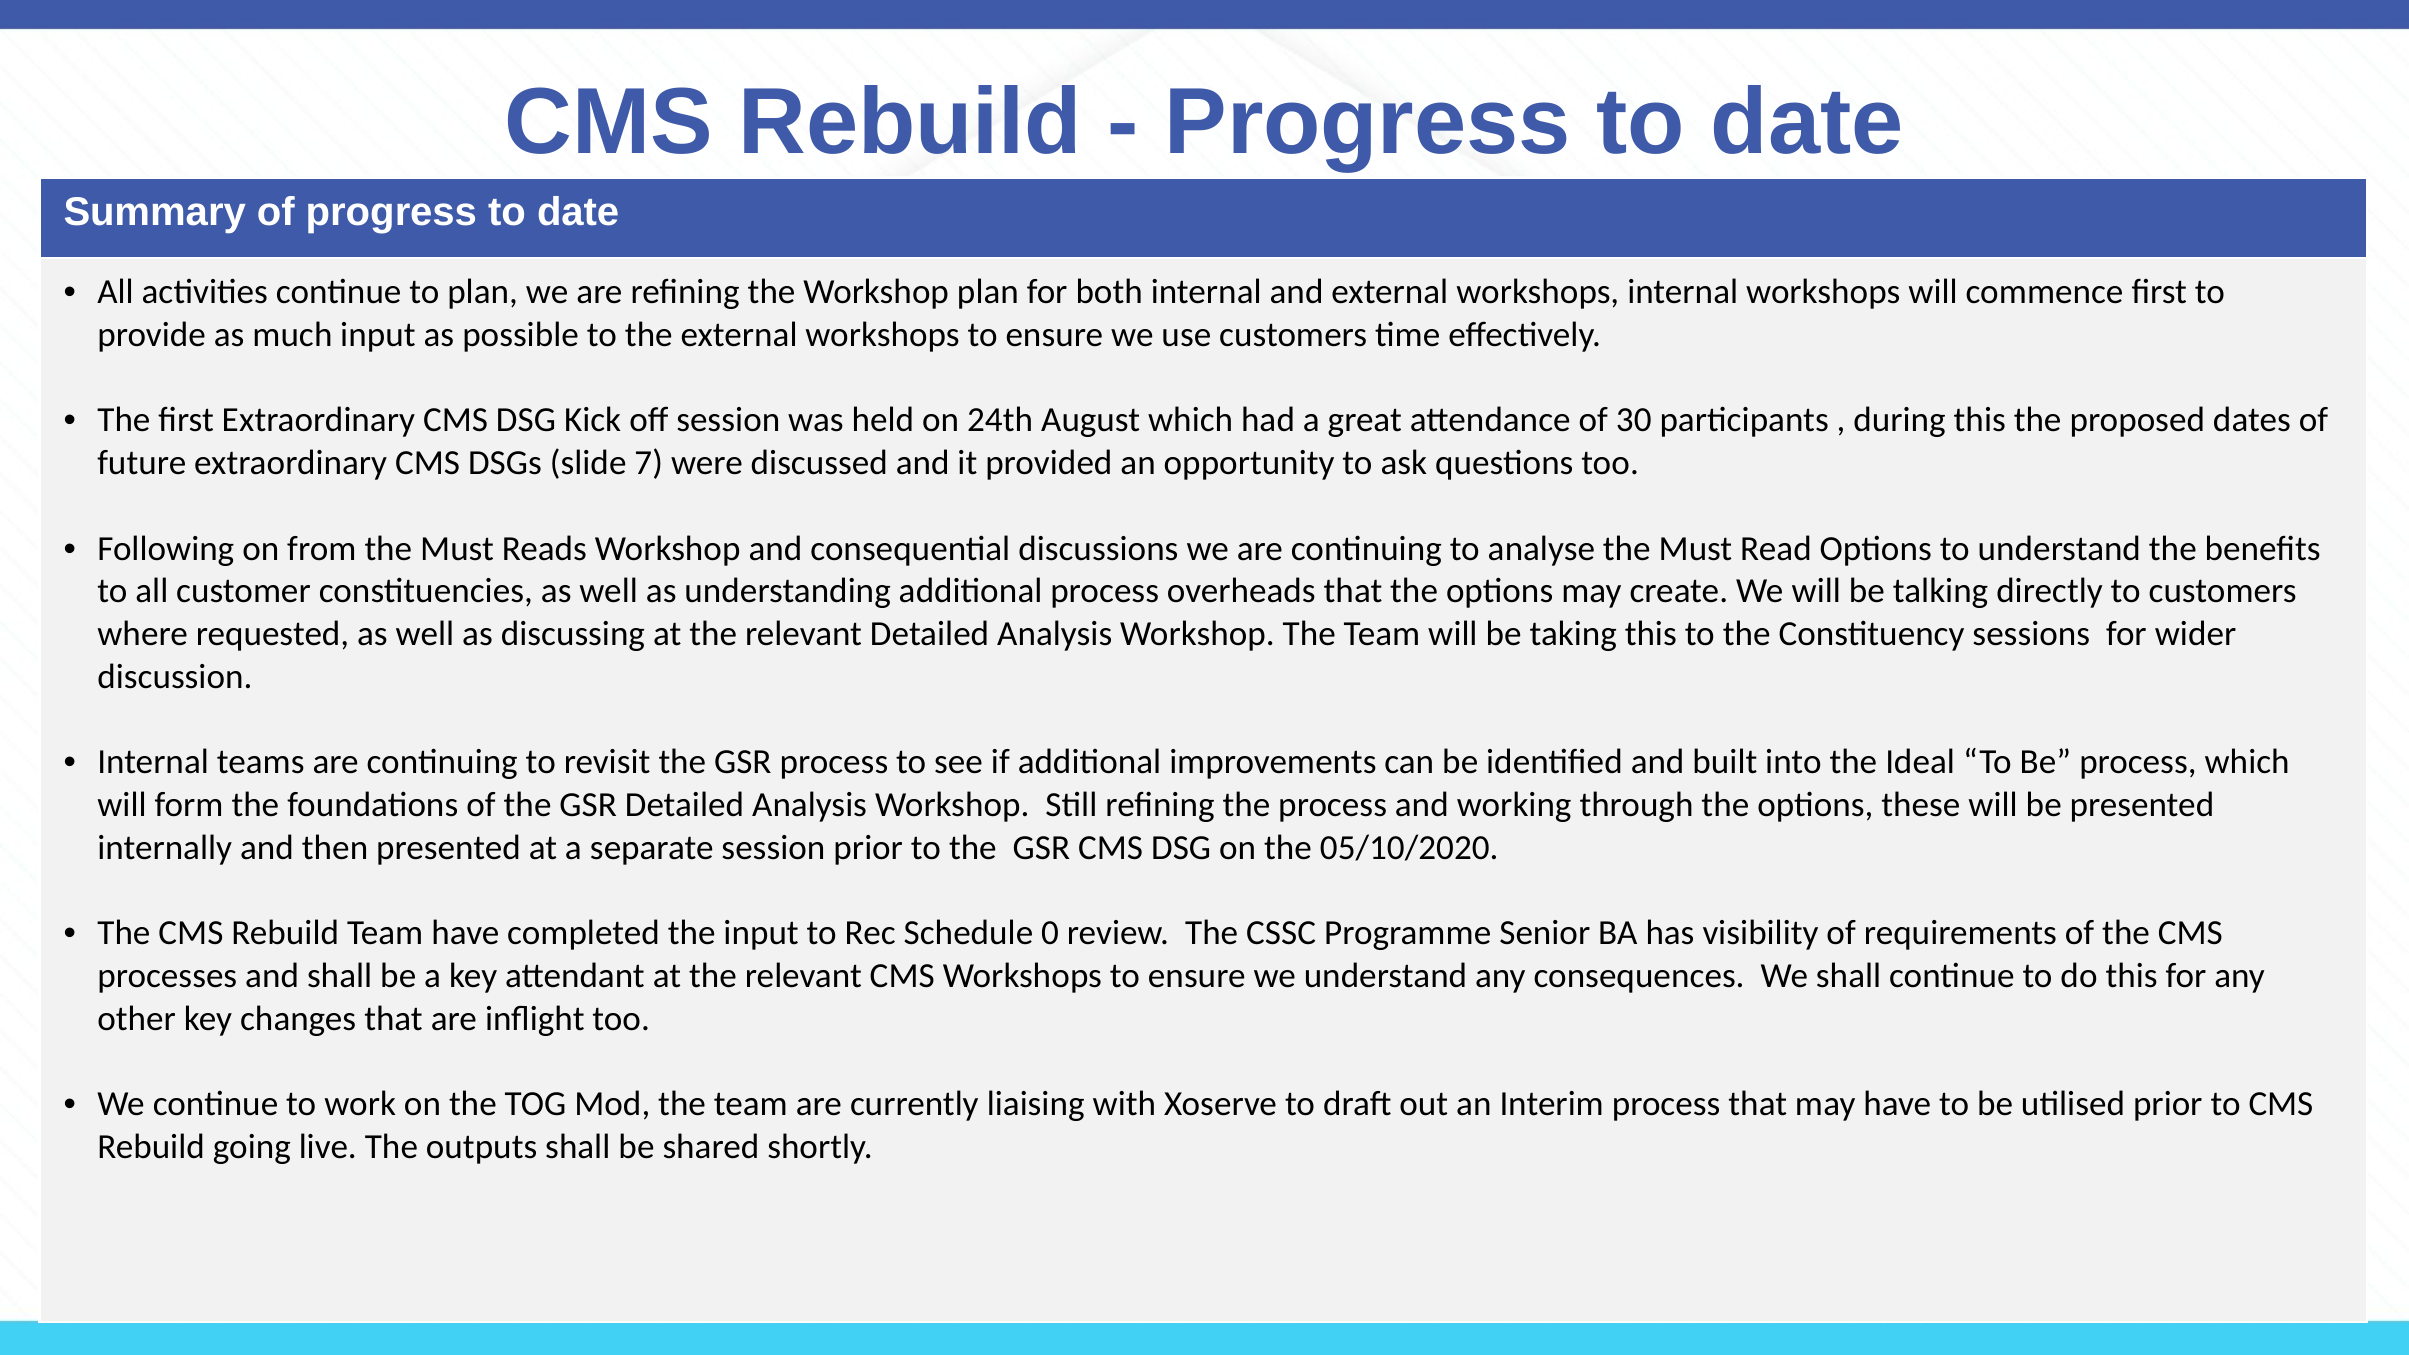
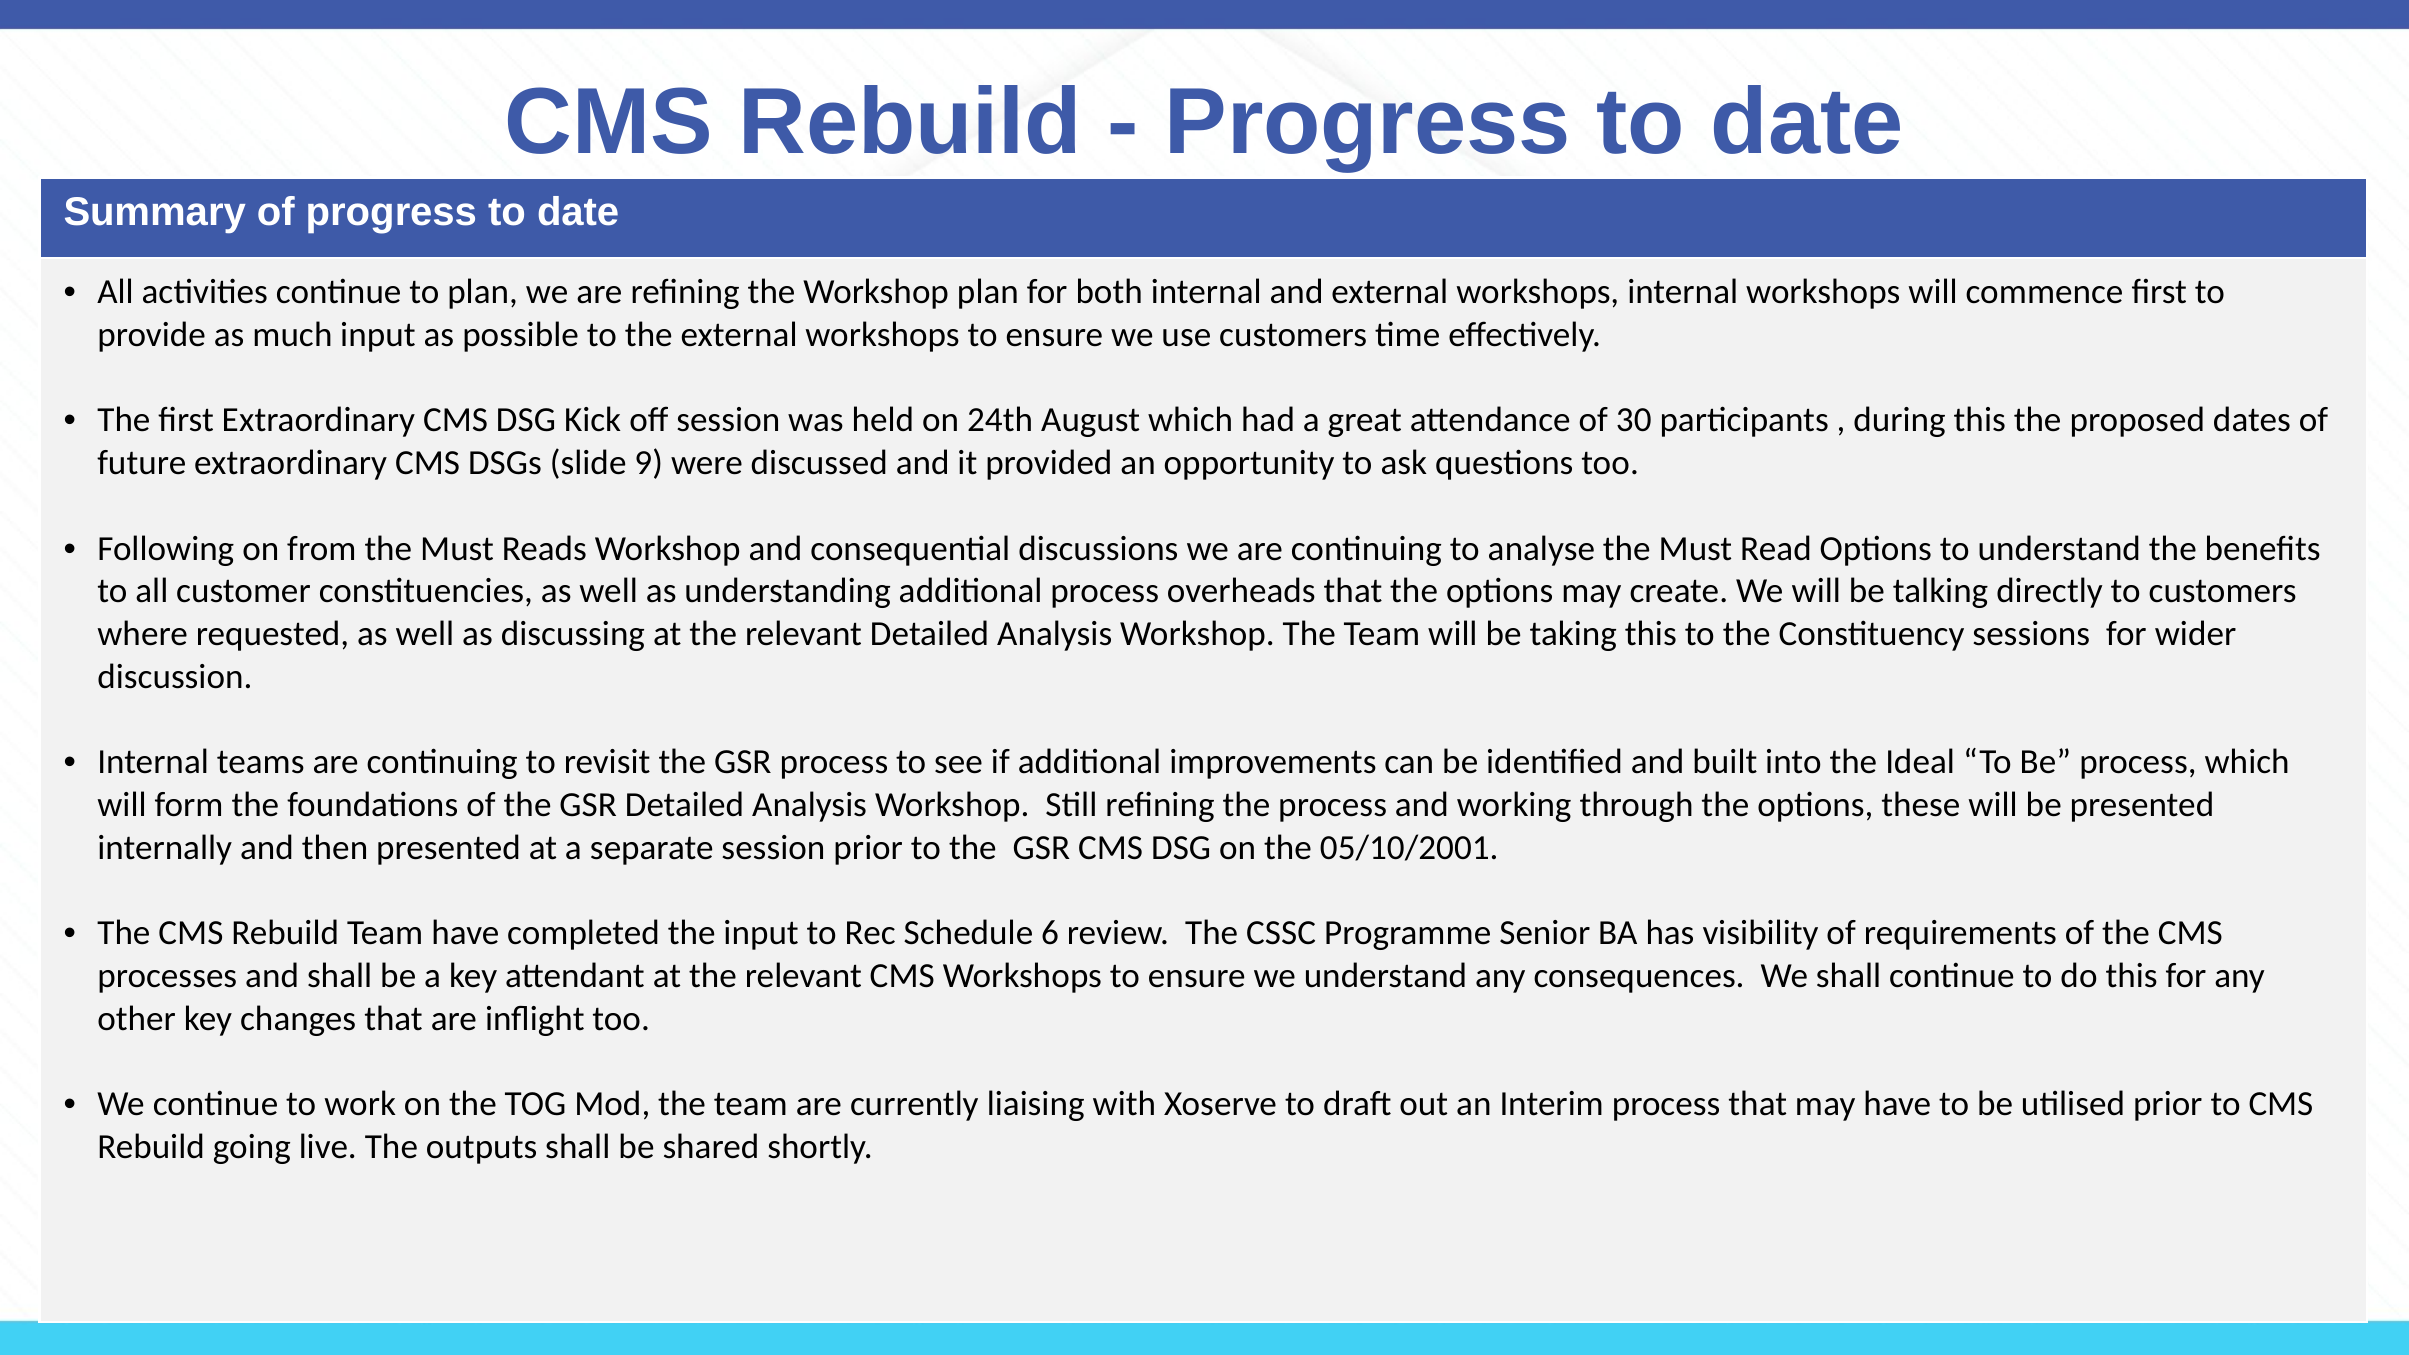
7: 7 -> 9 (649, 463)
05/10/2020: 05/10/2020 -> 05/10/2001 (1409, 848)
0: 0 -> 6 (1050, 933)
